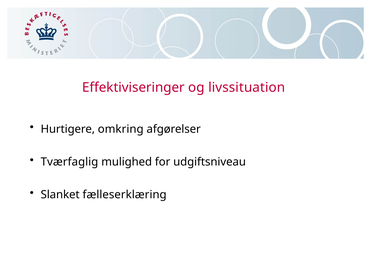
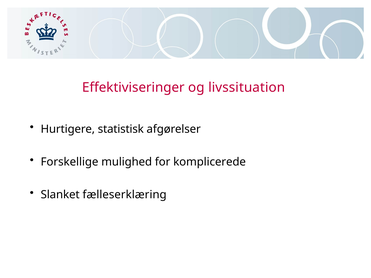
omkring: omkring -> statistisk (121, 129)
Tværfaglig: Tværfaglig -> Forskellige (70, 162)
udgiftsniveau: udgiftsniveau -> komplicerede (210, 162)
